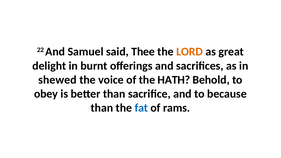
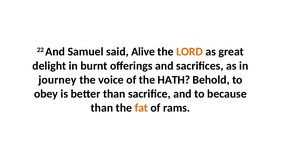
Thee: Thee -> Alive (143, 52)
shewed: shewed -> journey (57, 80)
fat colour: blue -> orange (141, 108)
